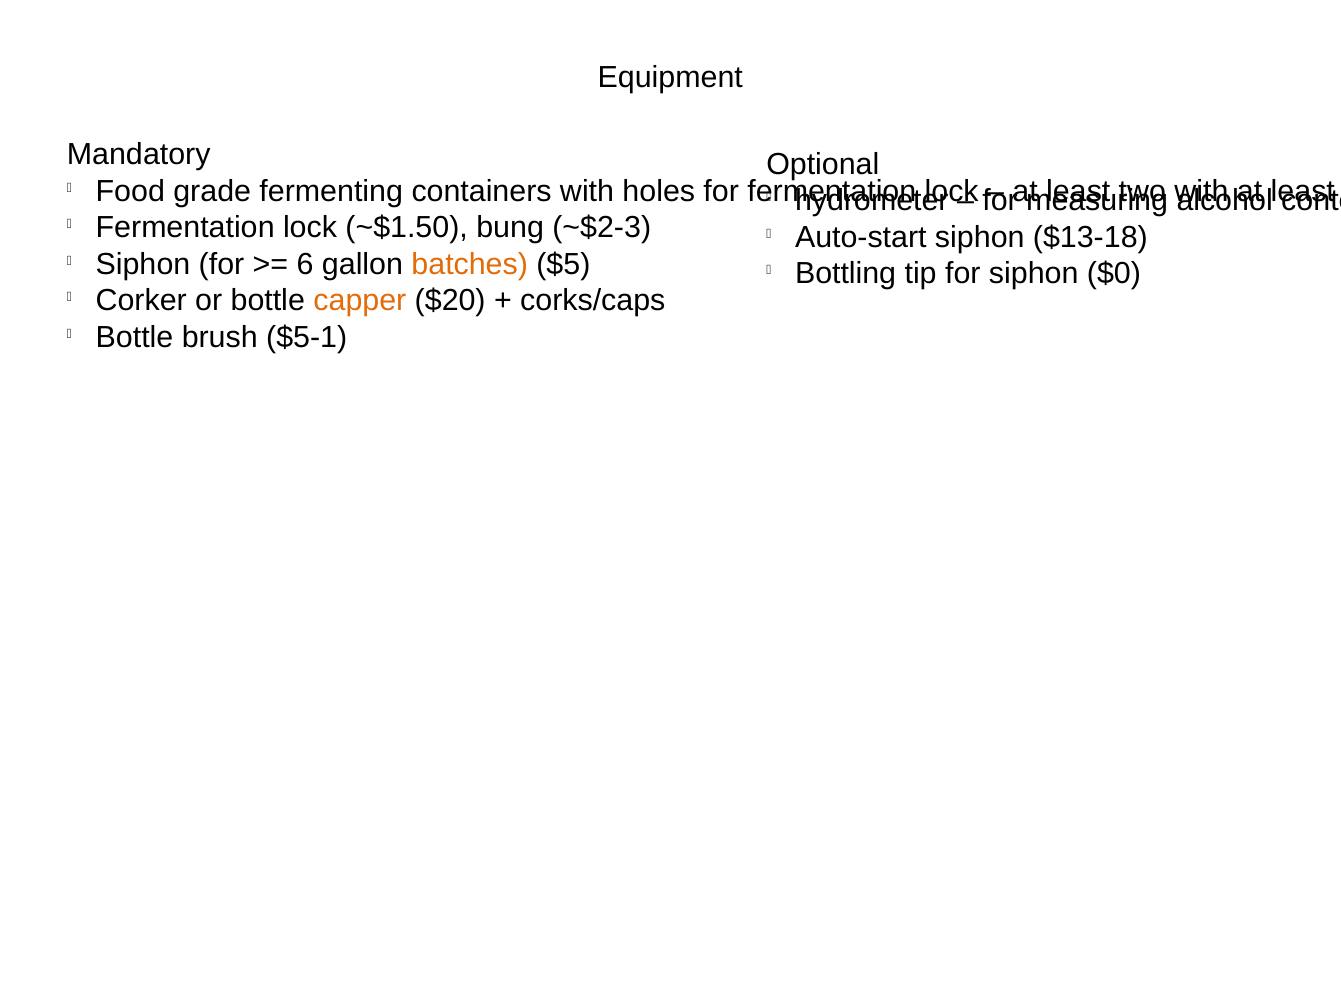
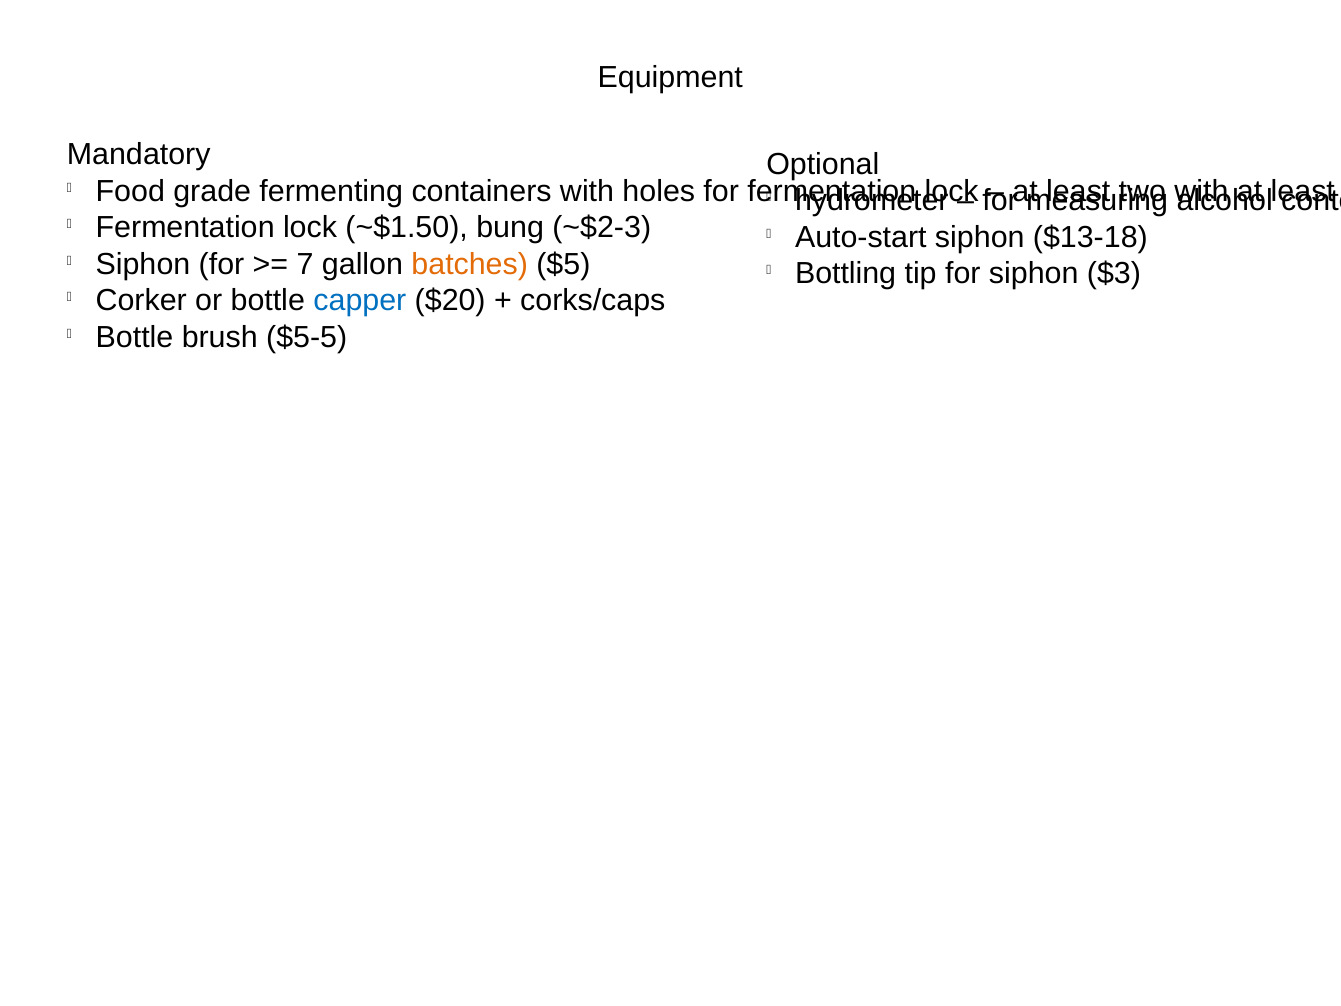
6: 6 -> 7 (305, 264)
$0: $0 -> $3 (1114, 274)
capper colour: orange -> blue (360, 300)
$5-1: $5-1 -> $5-5 (307, 337)
